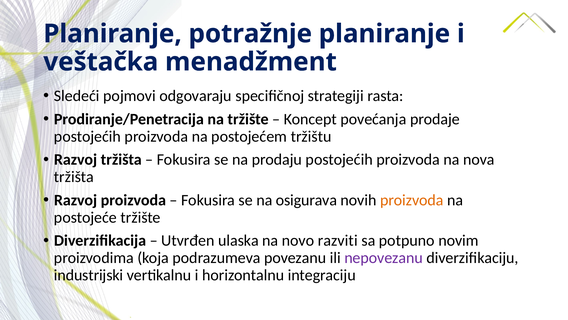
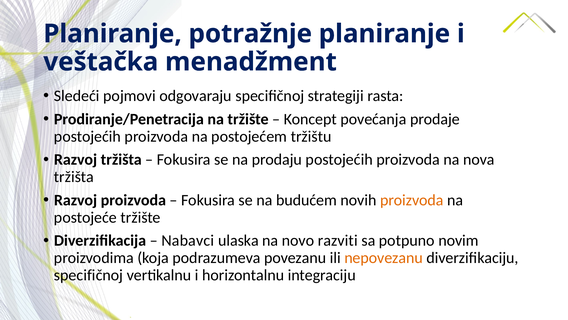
osigurava: osigurava -> budućem (306, 200)
Utvrđen: Utvrđen -> Nabavci (188, 240)
nepovezanu colour: purple -> orange (384, 258)
industrijski: industrijski -> specifičnoj (89, 275)
